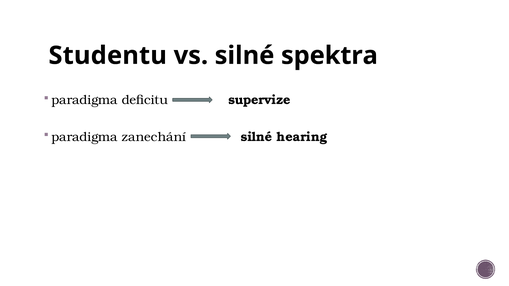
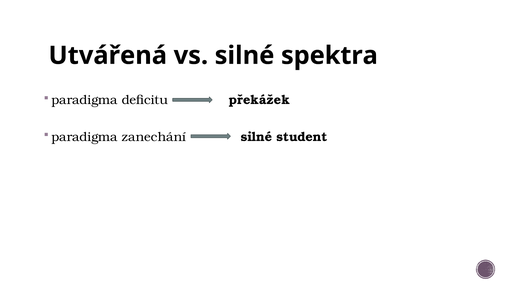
Studentu: Studentu -> Utvářená (108, 56)
supervize: supervize -> překážek (259, 100)
hearing: hearing -> student (302, 137)
